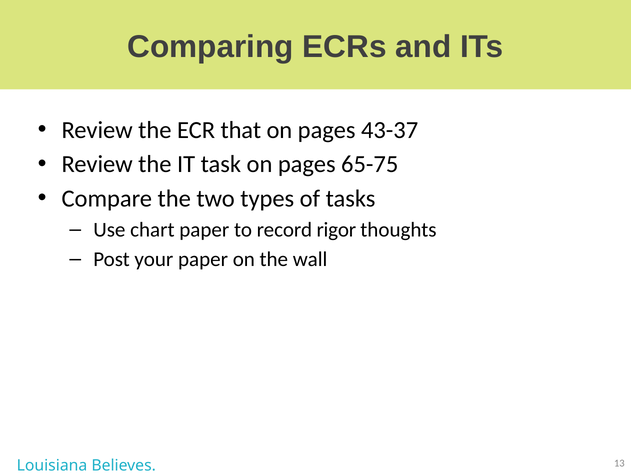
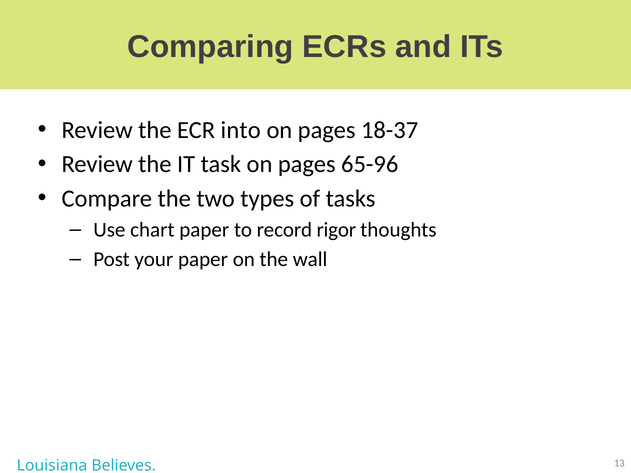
that: that -> into (241, 130)
43-37: 43-37 -> 18-37 (390, 130)
65-75: 65-75 -> 65-96 (370, 164)
